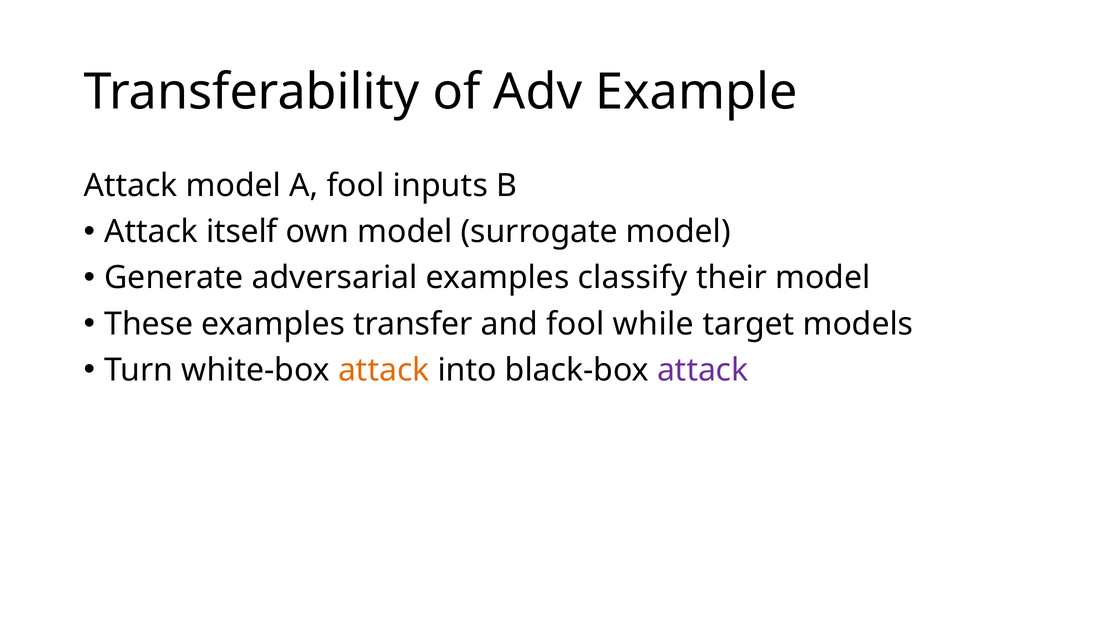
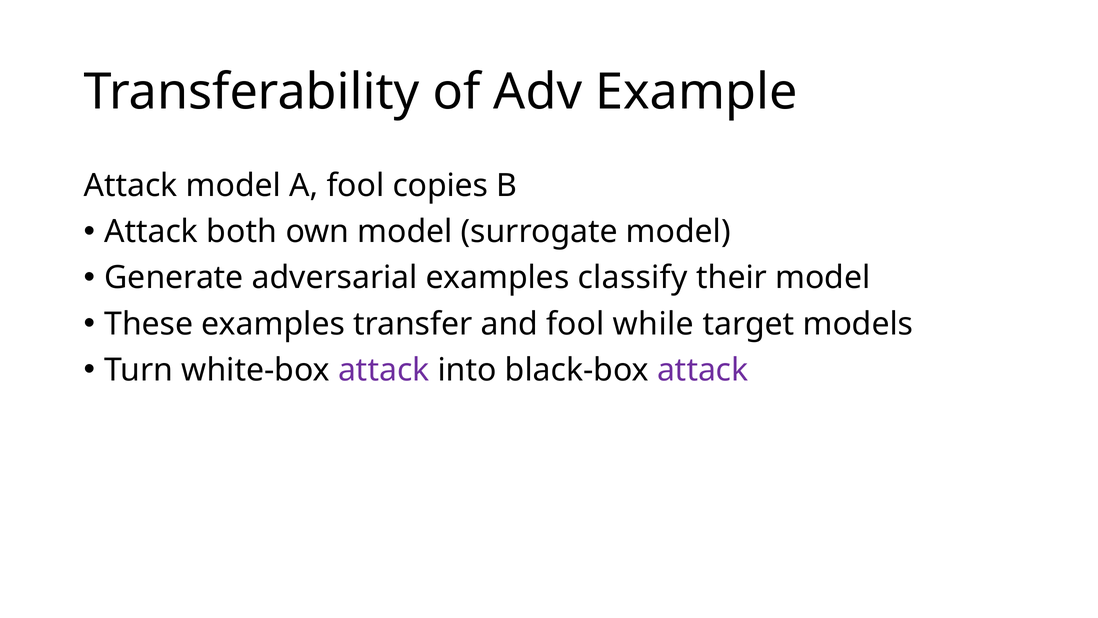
inputs: inputs -> copies (440, 186)
itself: itself -> both (242, 232)
attack colour: orange -> purple (384, 370)
